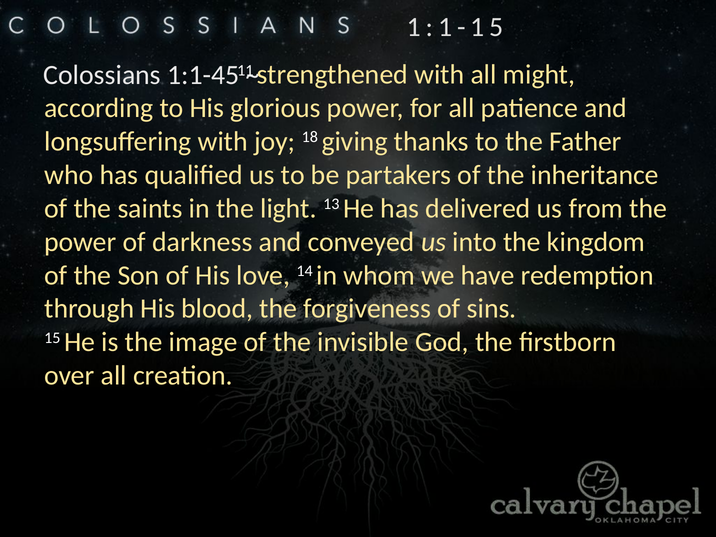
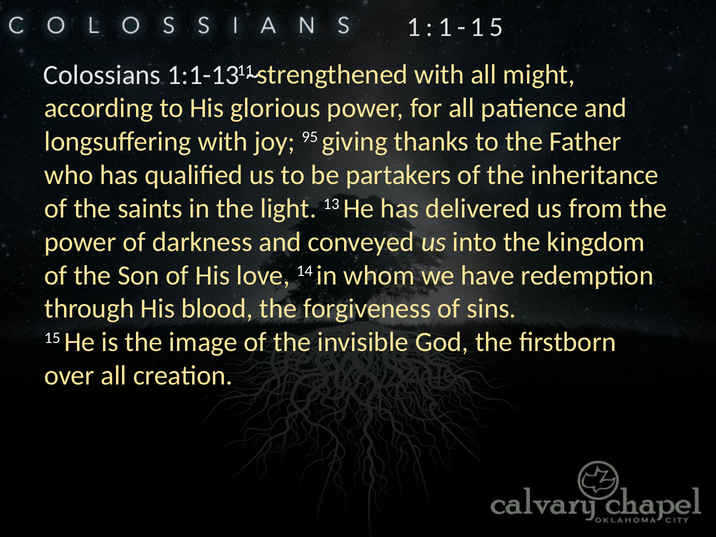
1:1-45: 1:1-45 -> 1:1-13 (203, 75)
18: 18 -> 95 (310, 137)
